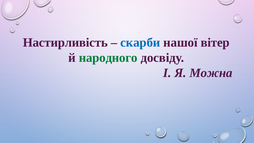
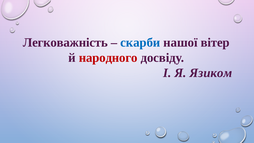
Настирливість: Настирливість -> Легковажність (65, 42)
народного colour: green -> red (108, 58)
Можна: Можна -> Язиком (211, 73)
